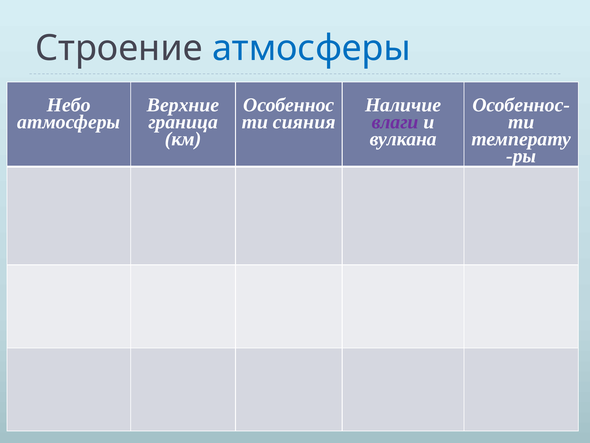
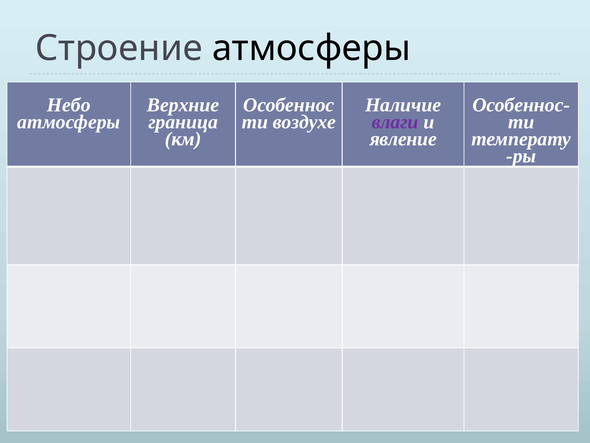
атмосферы colour: blue -> black (311, 48)
сияния: сияния -> воздухе (304, 122)
вулкана: вулкана -> явление (403, 139)
